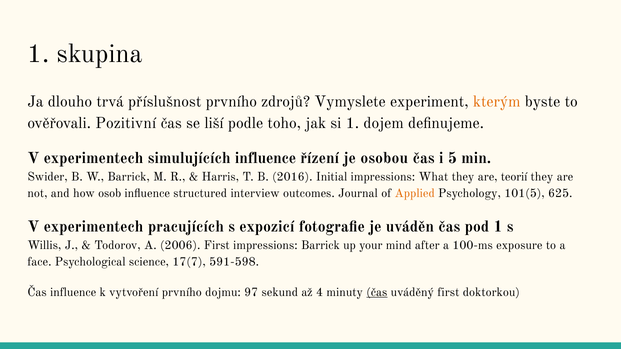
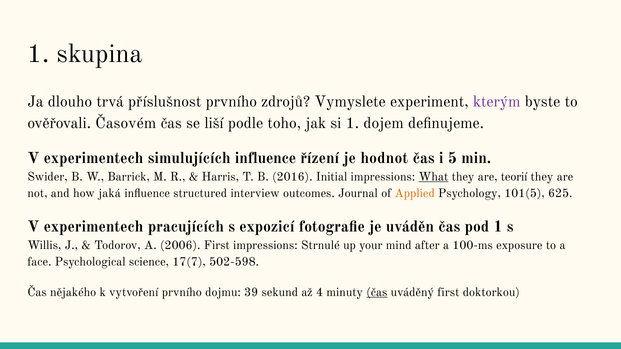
kterým colour: orange -> purple (497, 102)
Pozitivní: Pozitivní -> Časovém (126, 123)
osobou: osobou -> hodnot (384, 158)
What underline: none -> present (433, 177)
osob: osob -> jaká (110, 194)
impressions Barrick: Barrick -> Strnulé (320, 245)
591-598: 591-598 -> 502-598 (234, 262)
Čas influence: influence -> nějakého (73, 292)
97: 97 -> 39 (251, 292)
